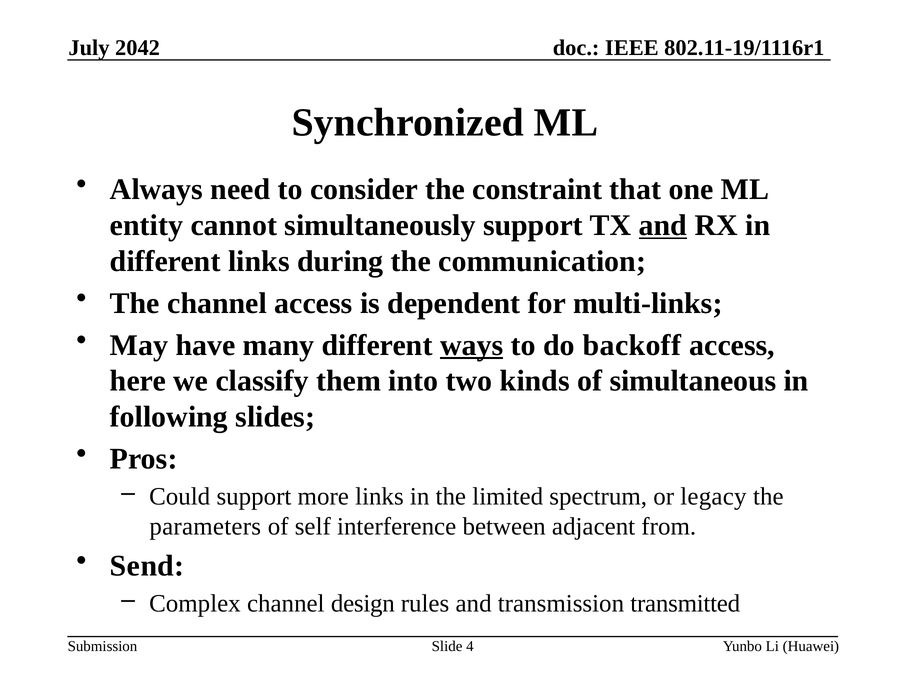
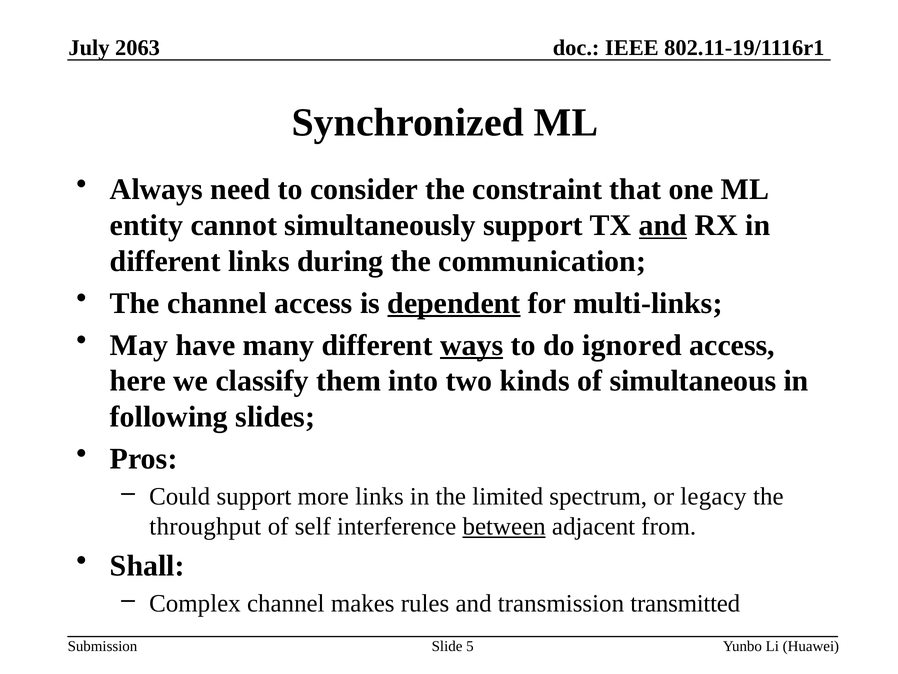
2042: 2042 -> 2063 (138, 48)
dependent underline: none -> present (454, 303)
backoff: backoff -> ignored (632, 345)
parameters: parameters -> throughput (205, 526)
between underline: none -> present (504, 526)
Send: Send -> Shall (147, 565)
design: design -> makes (363, 603)
4: 4 -> 5 (470, 646)
